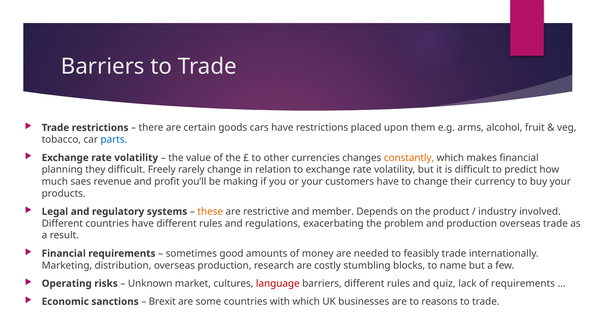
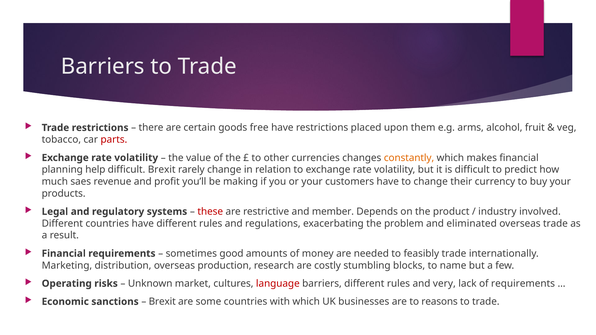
cars: cars -> free (259, 128)
parts colour: blue -> red (114, 140)
they: they -> help (95, 170)
difficult Freely: Freely -> Brexit (162, 170)
these colour: orange -> red (210, 212)
and production: production -> eliminated (472, 224)
quiz: quiz -> very (444, 284)
